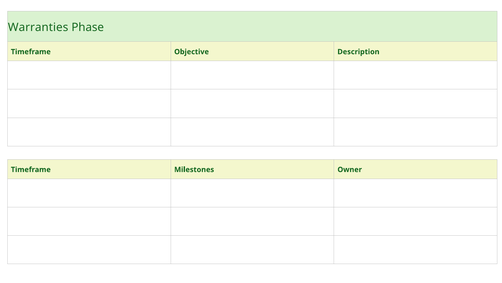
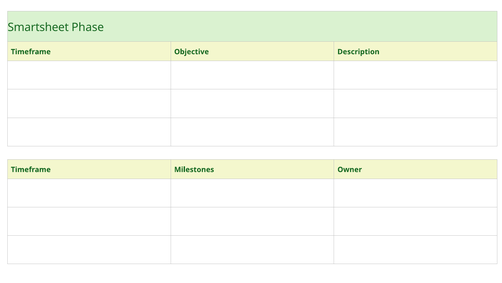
Warranties: Warranties -> Smartsheet (38, 27)
